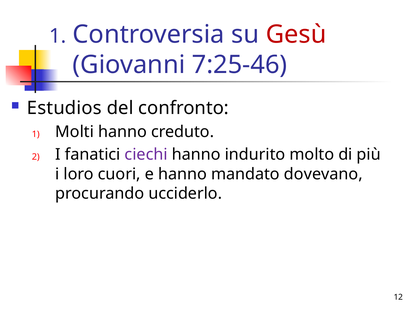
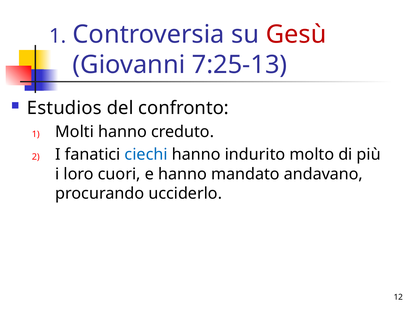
7:25-46: 7:25-46 -> 7:25-13 (240, 65)
ciechi colour: purple -> blue (146, 155)
dovevano: dovevano -> andavano (323, 174)
